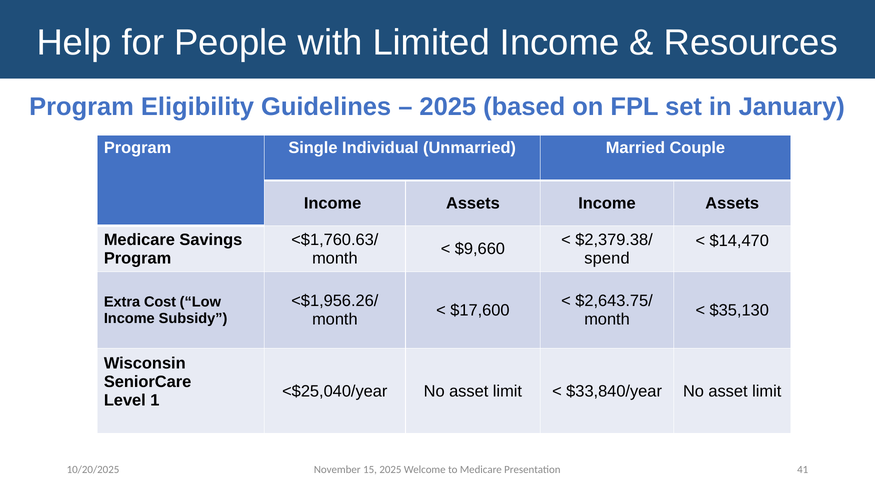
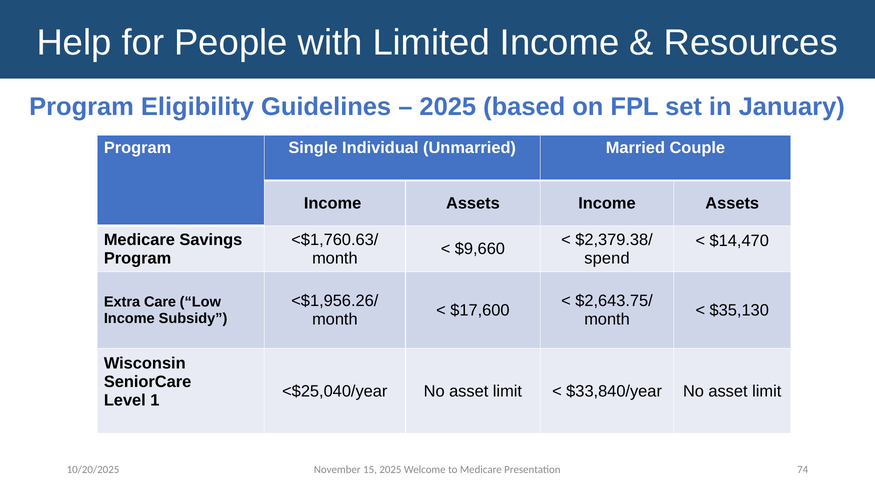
Cost: Cost -> Care (160, 302)
41: 41 -> 74 (803, 470)
